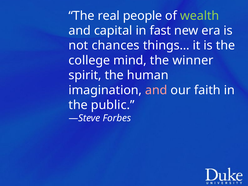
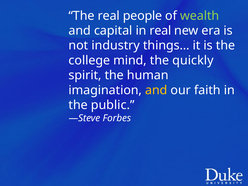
in fast: fast -> real (160, 31)
chances: chances -> industry (116, 45)
winner: winner -> quickly (193, 60)
and colour: pink -> yellow (156, 90)
